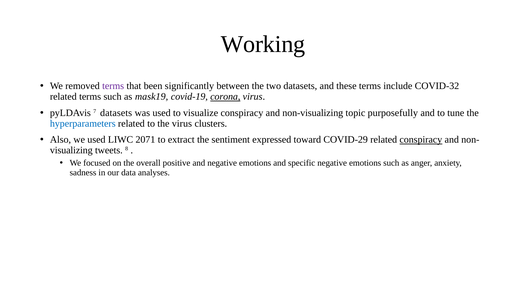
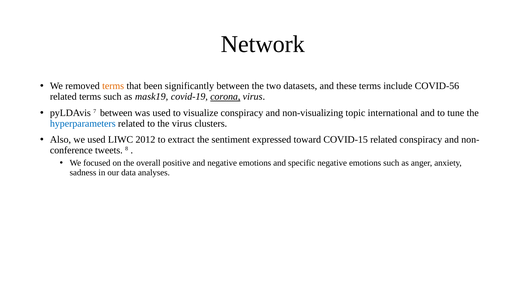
Working: Working -> Network (263, 44)
terms colour: purple -> orange (113, 86)
COVID-32: COVID-32 -> COVID-56 (437, 86)
7 datasets: datasets -> between (116, 113)
purposefully: purposefully -> international (393, 113)
2071: 2071 -> 2012 (145, 140)
COVID-29: COVID-29 -> COVID-15 (346, 140)
conspiracy underline: present -> none (421, 140)
visualizing: visualizing -> conference (71, 150)
